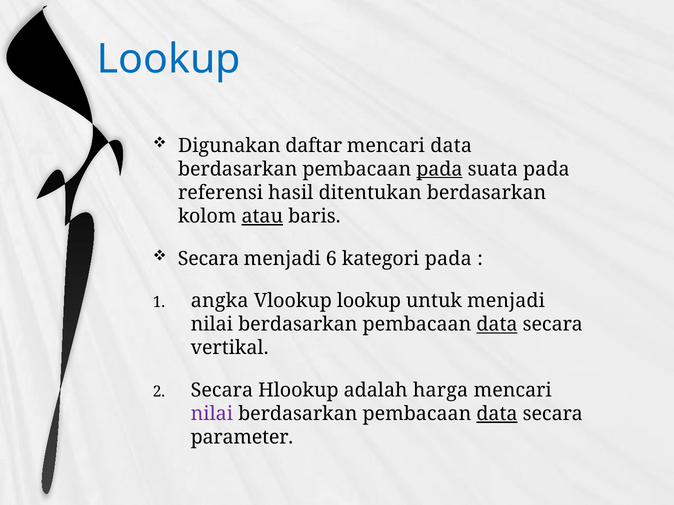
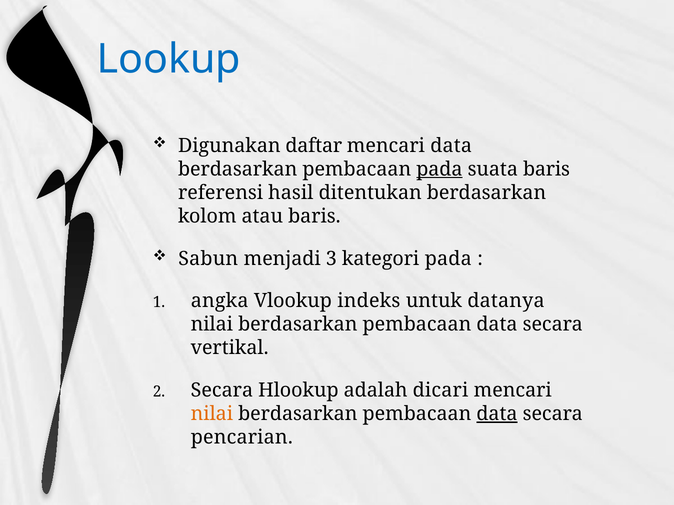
suata pada: pada -> baris (546, 169)
atau underline: present -> none (262, 216)
Secara: Secara -> Sabun (208, 259)
6: 6 -> 3 (331, 259)
Vlookup lookup: lookup -> indeks (369, 301)
untuk menjadi: menjadi -> datanya (506, 301)
data underline: present -> none (497, 325)
harga: harga -> dicari (441, 391)
nilai colour: purple -> orange (212, 414)
parameter: parameter -> pencarian (242, 438)
